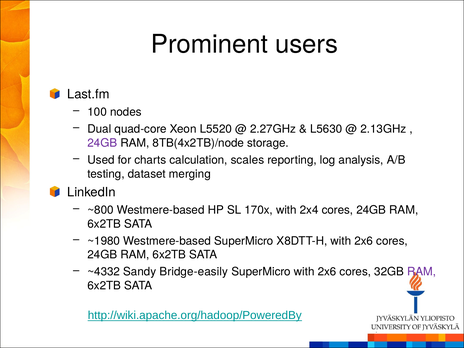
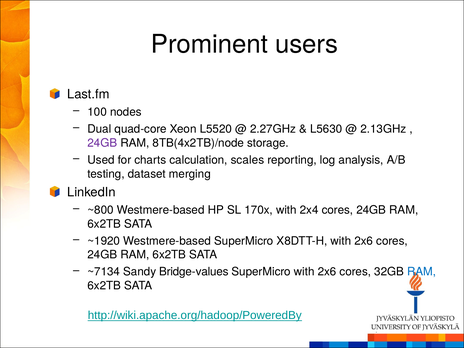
~1980: ~1980 -> ~1920 (104, 241)
~4332: ~4332 -> ~7134 (104, 272)
Bridge-easily: Bridge-easily -> Bridge-values (194, 272)
RAM colour: purple -> blue (422, 272)
